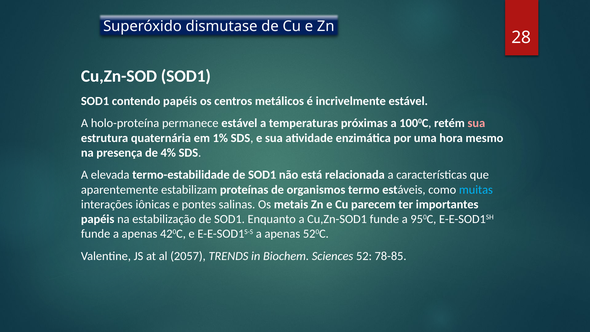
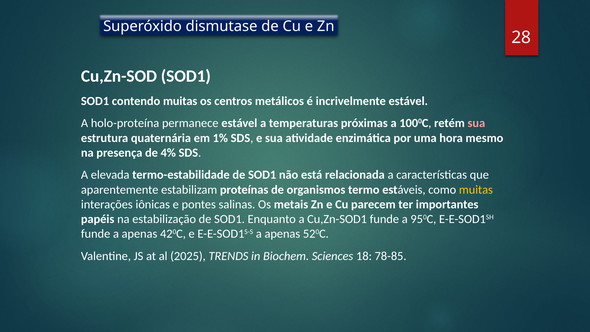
contendo papéis: papéis -> muitas (180, 101)
muitas colour: light blue -> yellow (476, 190)
2057: 2057 -> 2025 (188, 256)
52: 52 -> 18 (364, 256)
